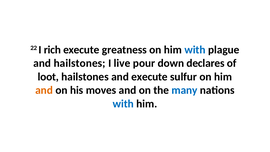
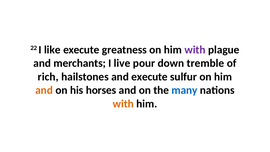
rich: rich -> like (52, 50)
with colour: blue -> purple (195, 50)
and hailstones: hailstones -> merchants (80, 63)
declares: declares -> tremble (205, 63)
loot: loot -> rich (48, 77)
moves: moves -> horses (101, 90)
with colour: blue -> orange (123, 104)
